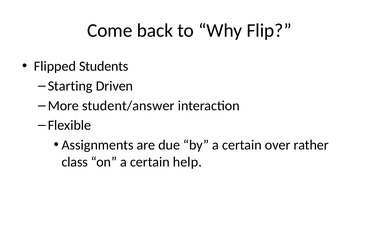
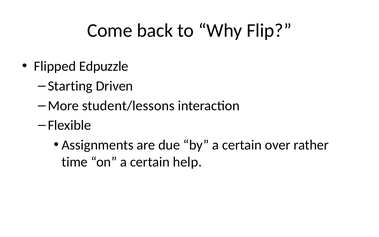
Students: Students -> Edpuzzle (104, 66)
student/answer: student/answer -> student/lessons (128, 106)
class: class -> time (75, 162)
